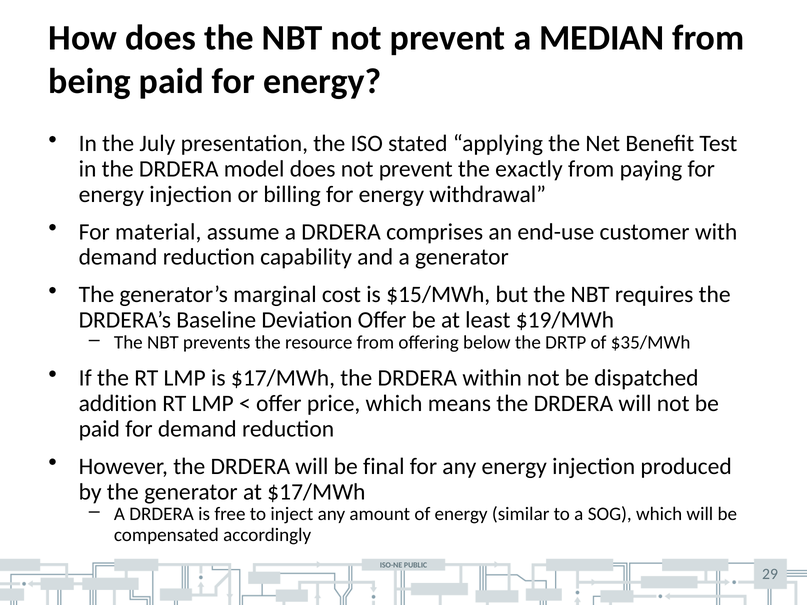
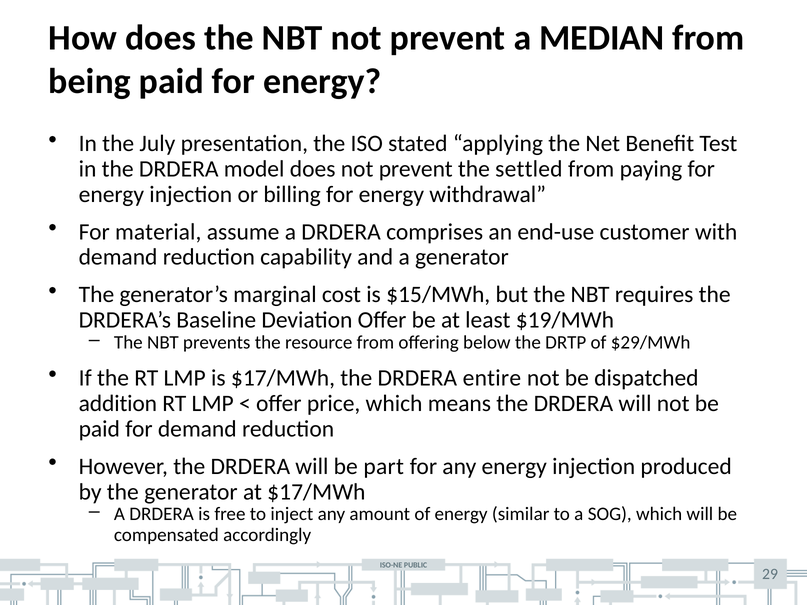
exactly: exactly -> settled (529, 169)
$35/MWh: $35/MWh -> $29/MWh (651, 343)
within: within -> entire (492, 378)
final: final -> part (384, 467)
